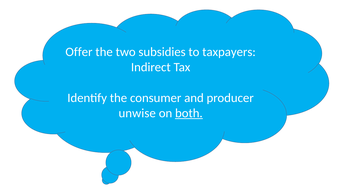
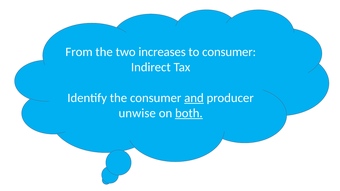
Offer: Offer -> From (79, 52)
subsidies: subsidies -> increases (162, 52)
to taxpayers: taxpayers -> consumer (229, 52)
and underline: none -> present (194, 98)
